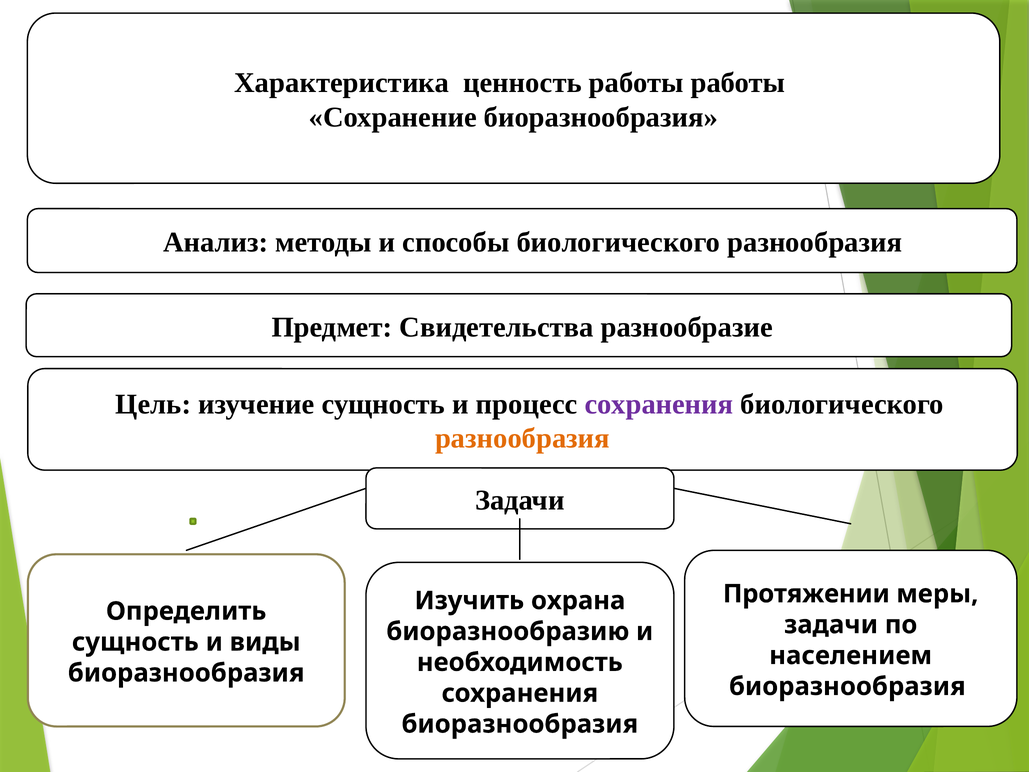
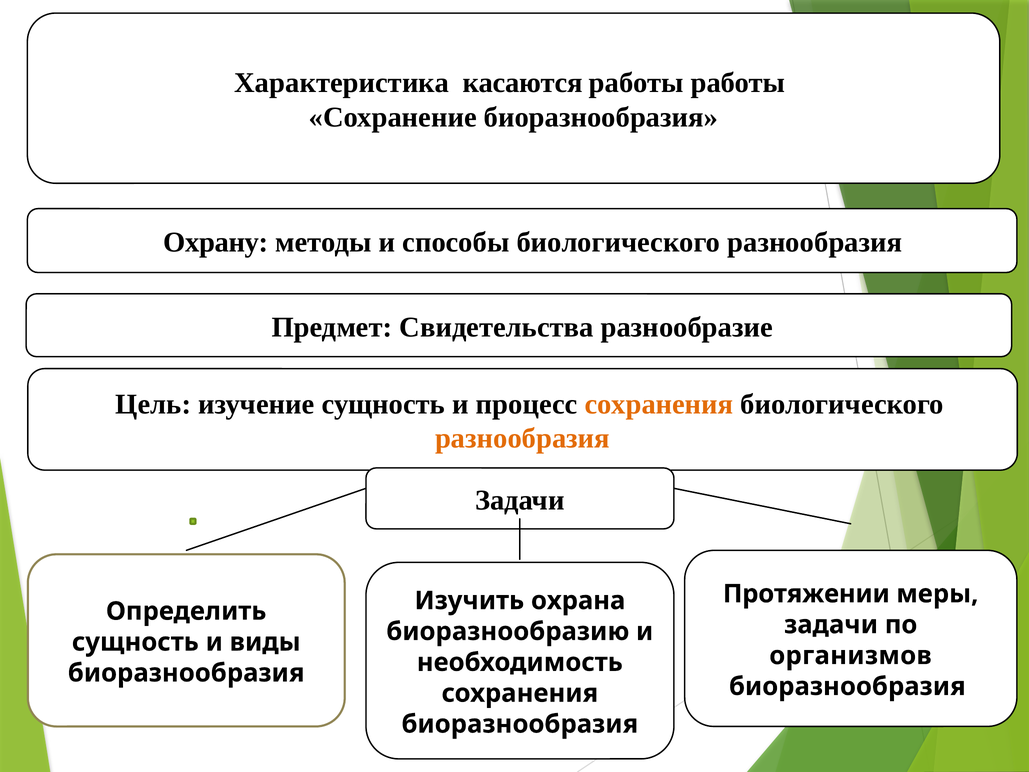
ценность: ценность -> касаются (523, 83)
Анализ: Анализ -> Охрану (216, 242)
сохранения colour: purple -> orange (659, 404)
населением: населением -> организмов (851, 655)
